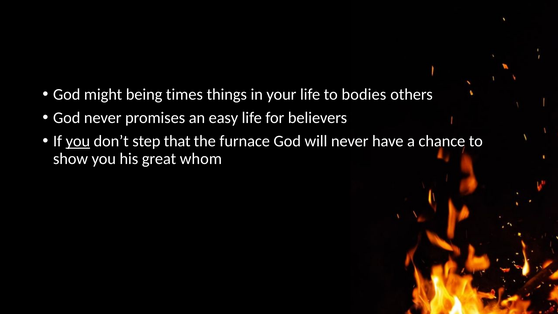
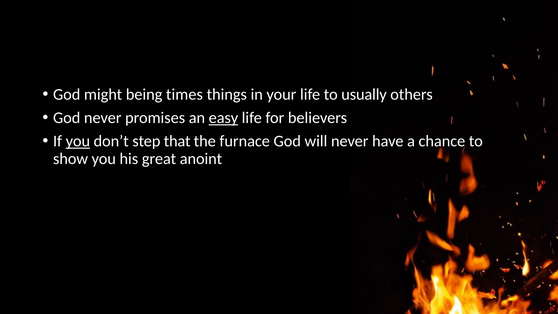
bodies: bodies -> usually (364, 94)
easy underline: none -> present (223, 118)
whom: whom -> anoint (201, 159)
